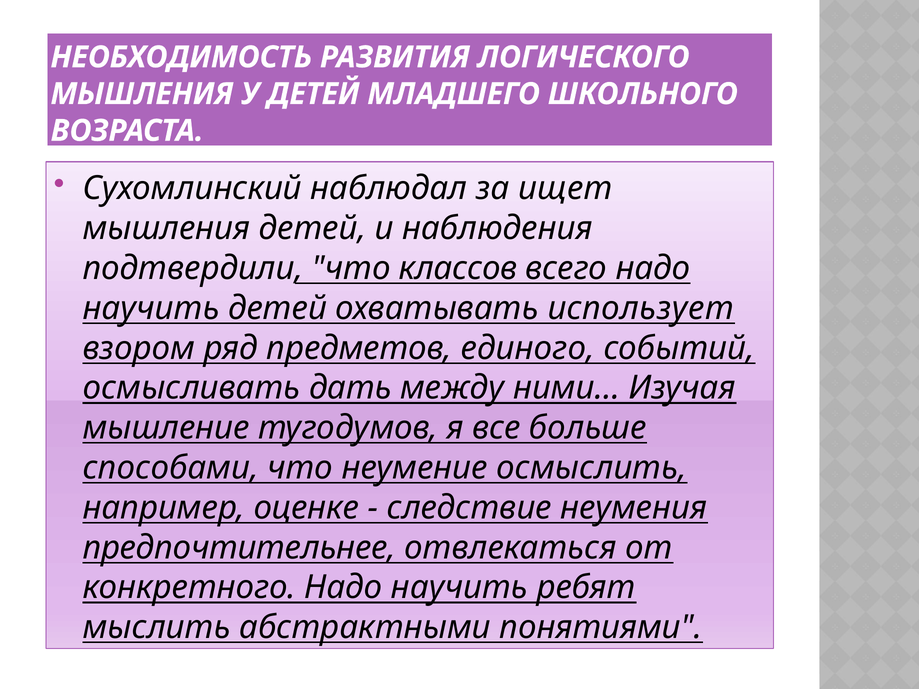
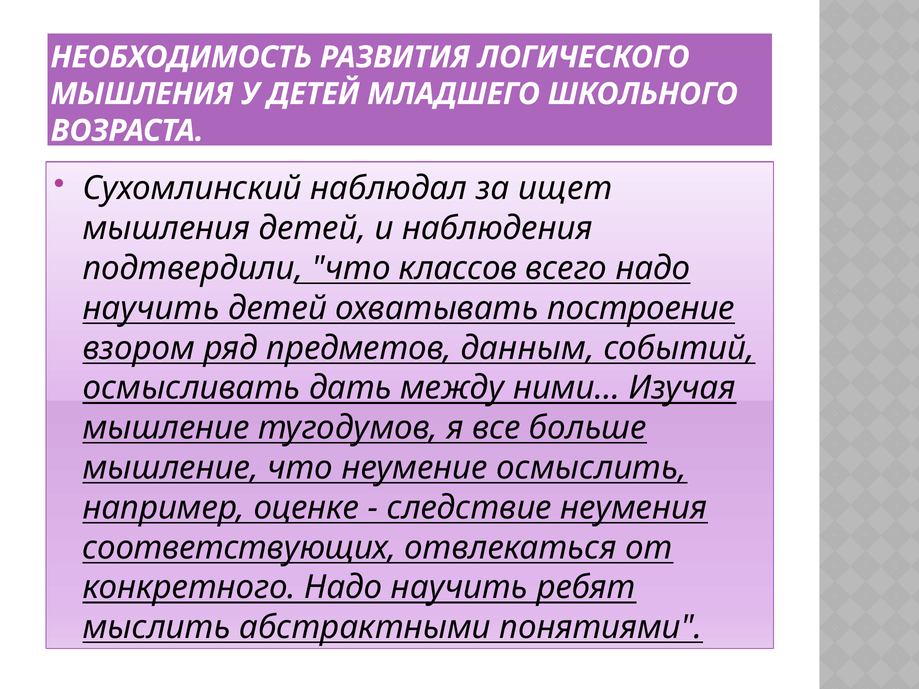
использует: использует -> построение (641, 308)
единого: единого -> данным (528, 348)
способами: способами -> мышление (171, 468)
предпочтительнее: предпочтительнее -> соответствующих (239, 548)
